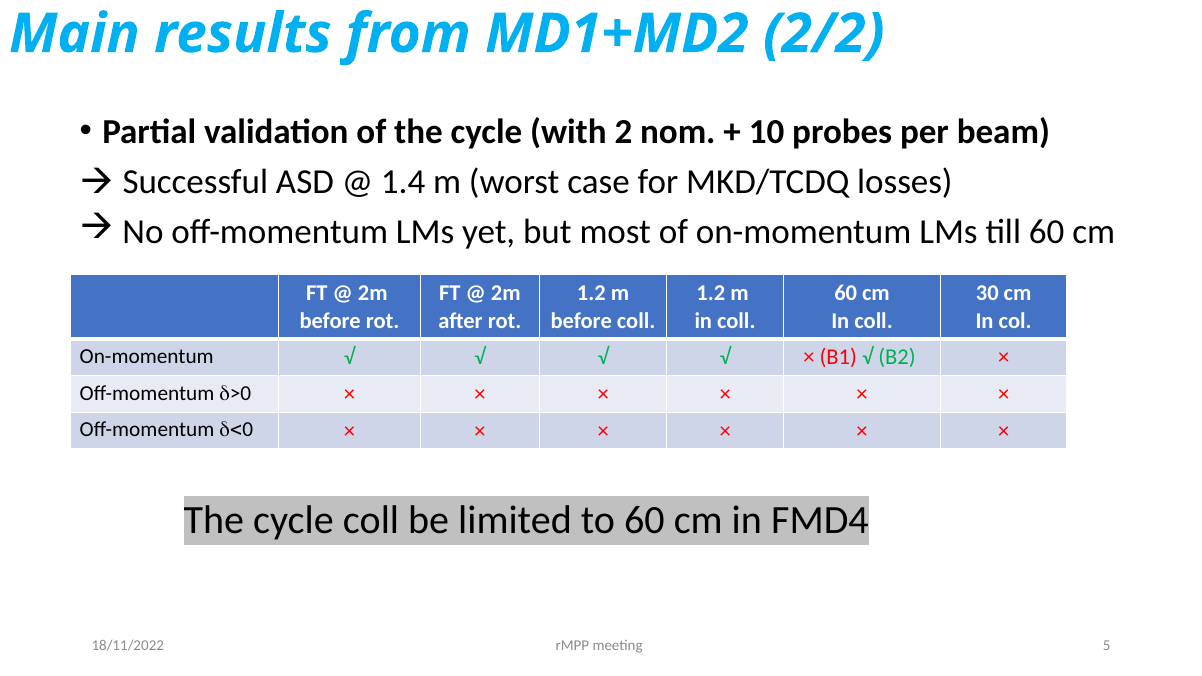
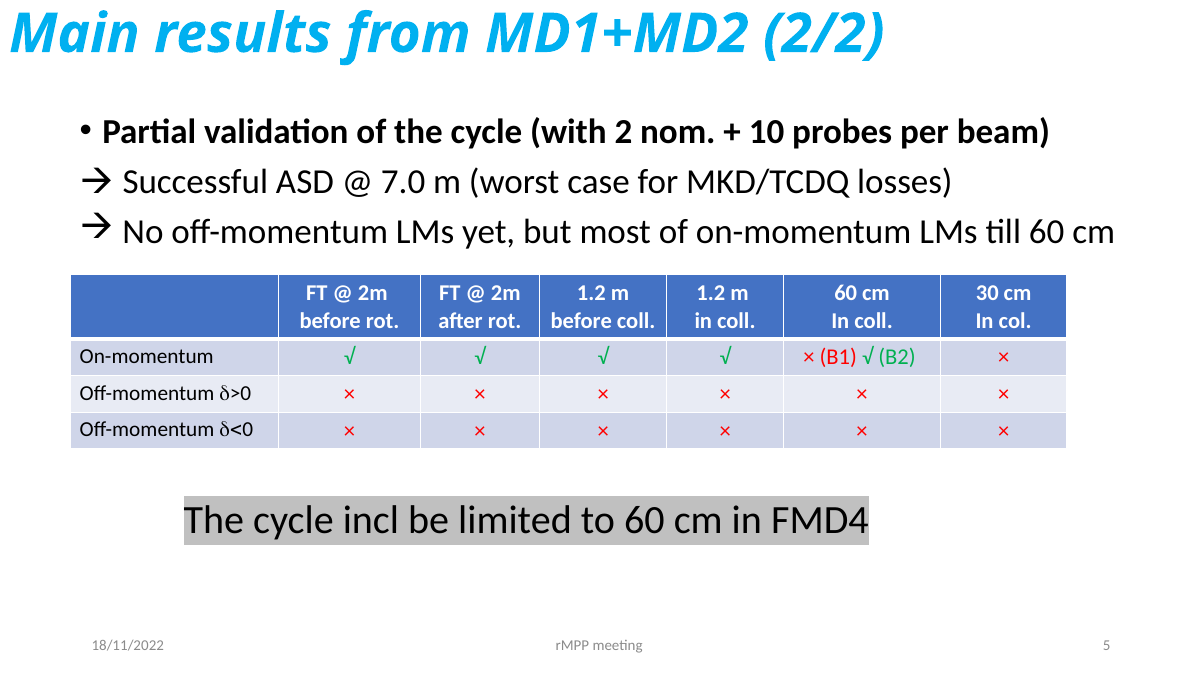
1.4: 1.4 -> 7.0 (403, 182)
cycle coll: coll -> incl (371, 521)
